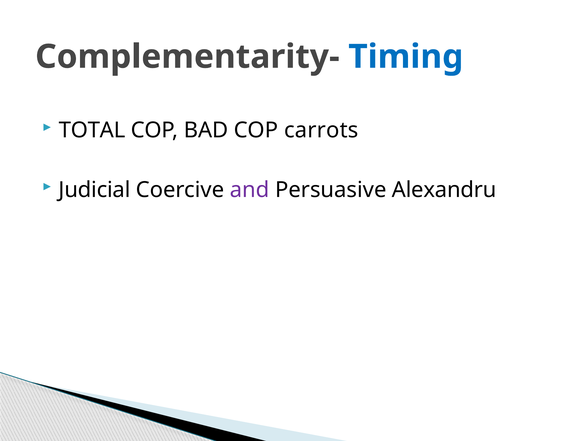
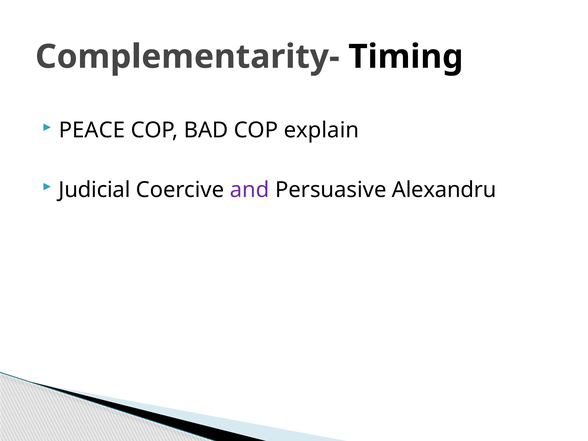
Timing colour: blue -> black (406, 57)
TOTAL: TOTAL -> PEACE (92, 130)
carrots: carrots -> explain (321, 130)
